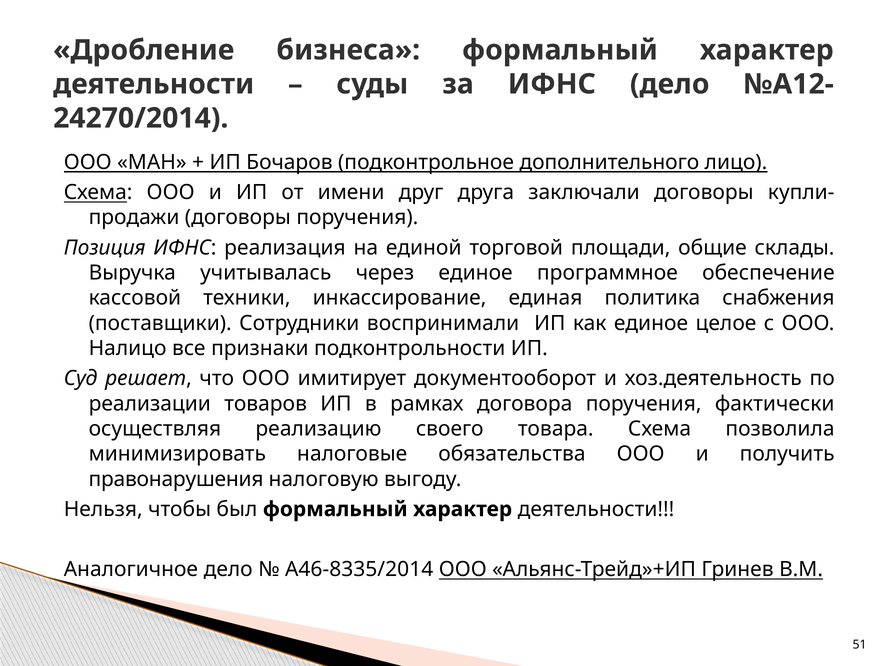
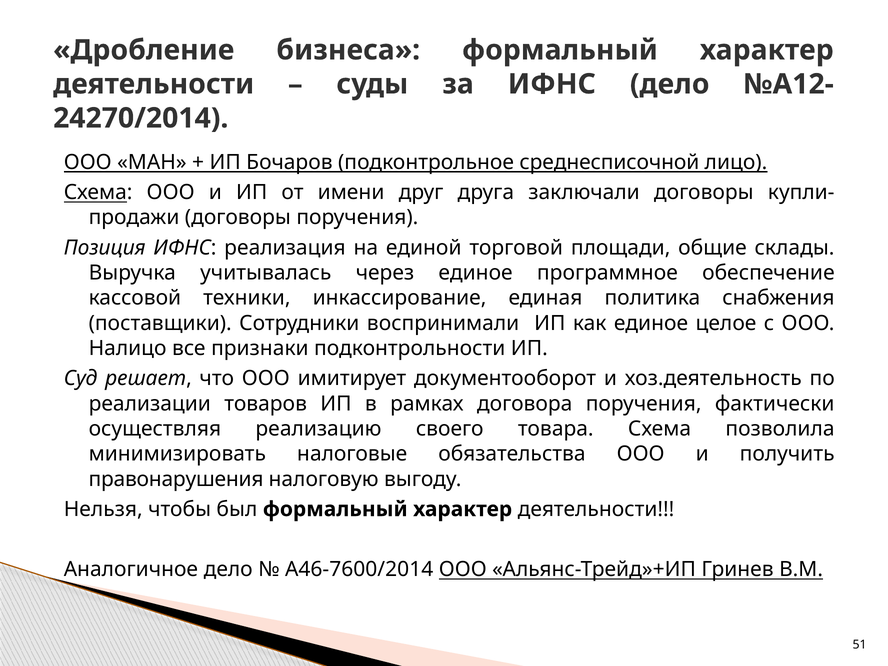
дополнительного: дополнительного -> среднесписочной (609, 162)
А46-8335/2014: А46-8335/2014 -> А46-7600/2014 (359, 569)
